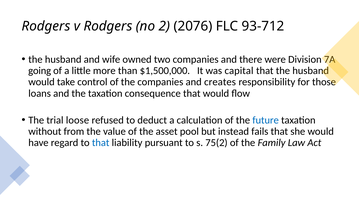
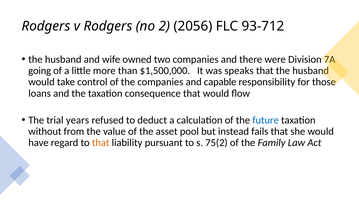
2076: 2076 -> 2056 (193, 26)
capital: capital -> speaks (239, 71)
creates: creates -> capable (220, 82)
loose: loose -> years (78, 120)
that colour: blue -> orange (101, 143)
